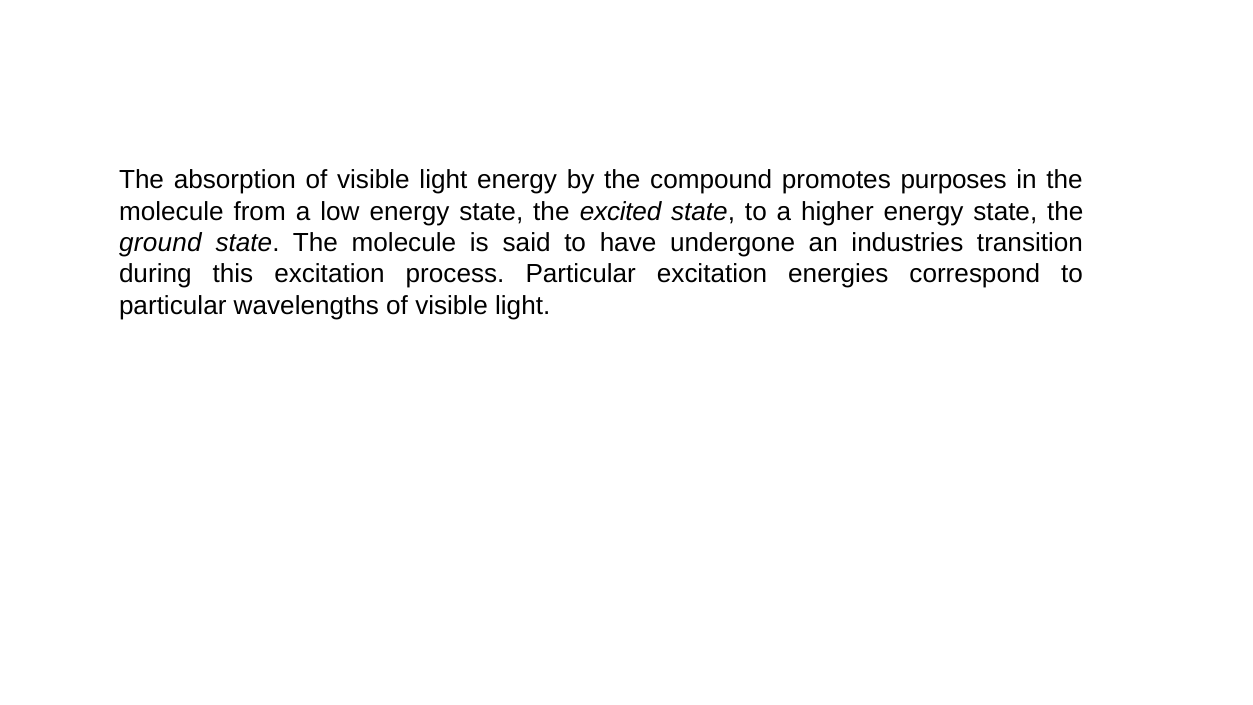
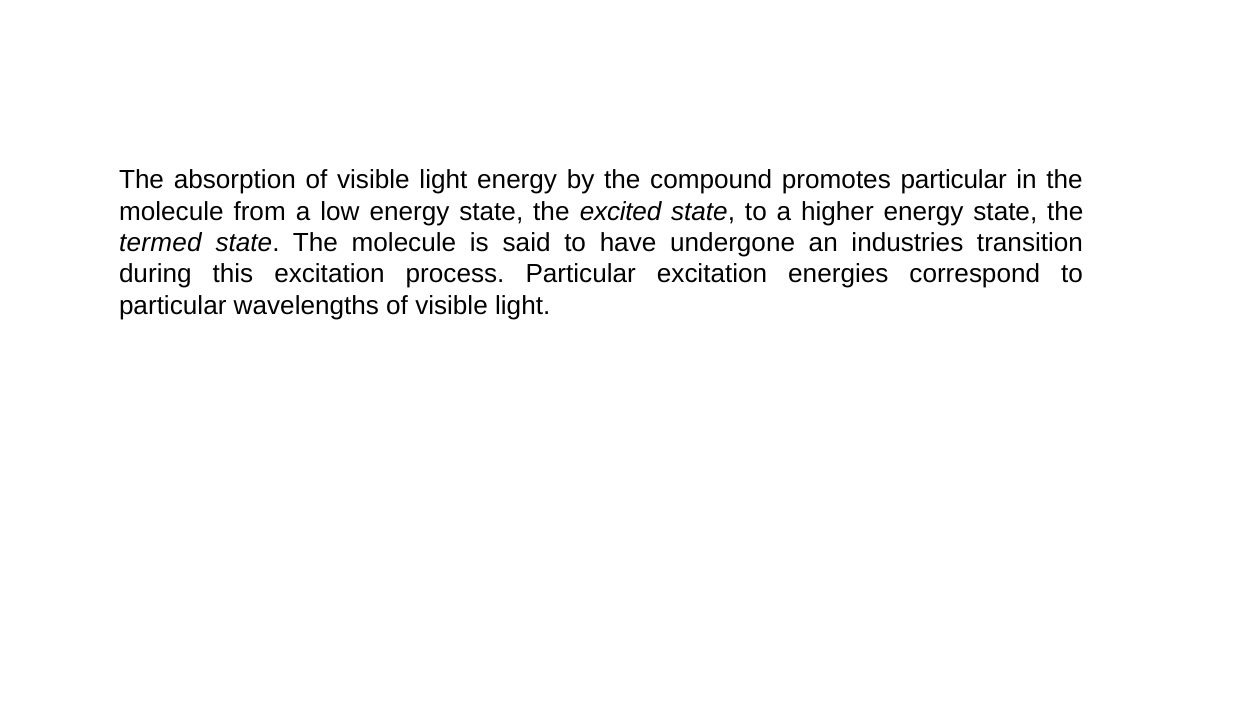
promotes purposes: purposes -> particular (954, 180)
ground: ground -> termed (160, 243)
